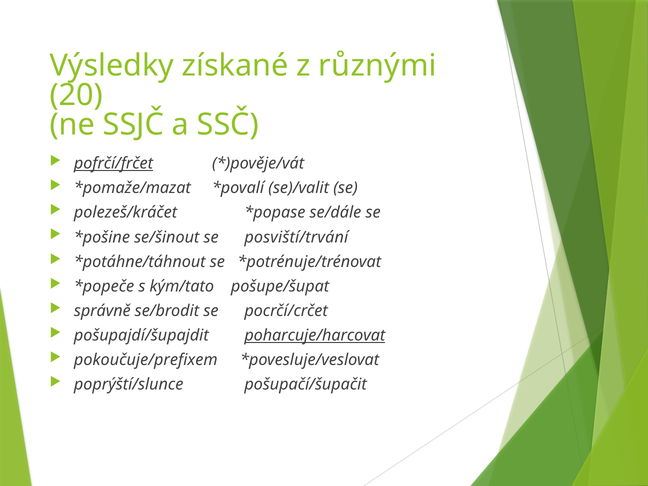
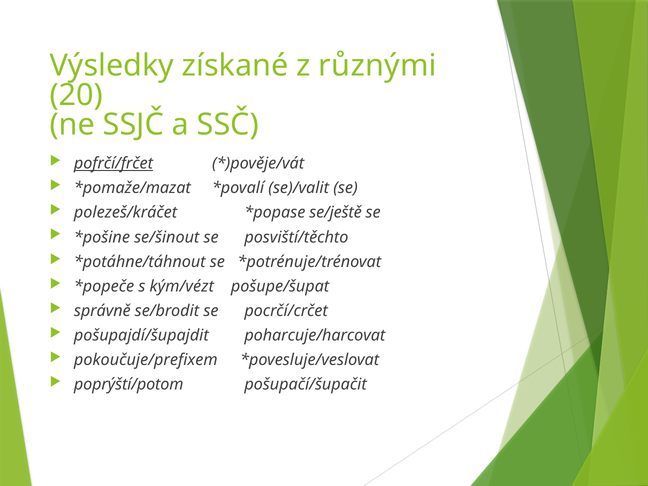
se/dále: se/dále -> se/ještě (336, 213)
posviští/trvání: posviští/trvání -> posviští/těchto (296, 237)
kým/tato: kým/tato -> kým/vézt (182, 286)
poharcuje/harcovat underline: present -> none (315, 335)
poprýští/slunce: poprýští/slunce -> poprýští/potom (129, 385)
